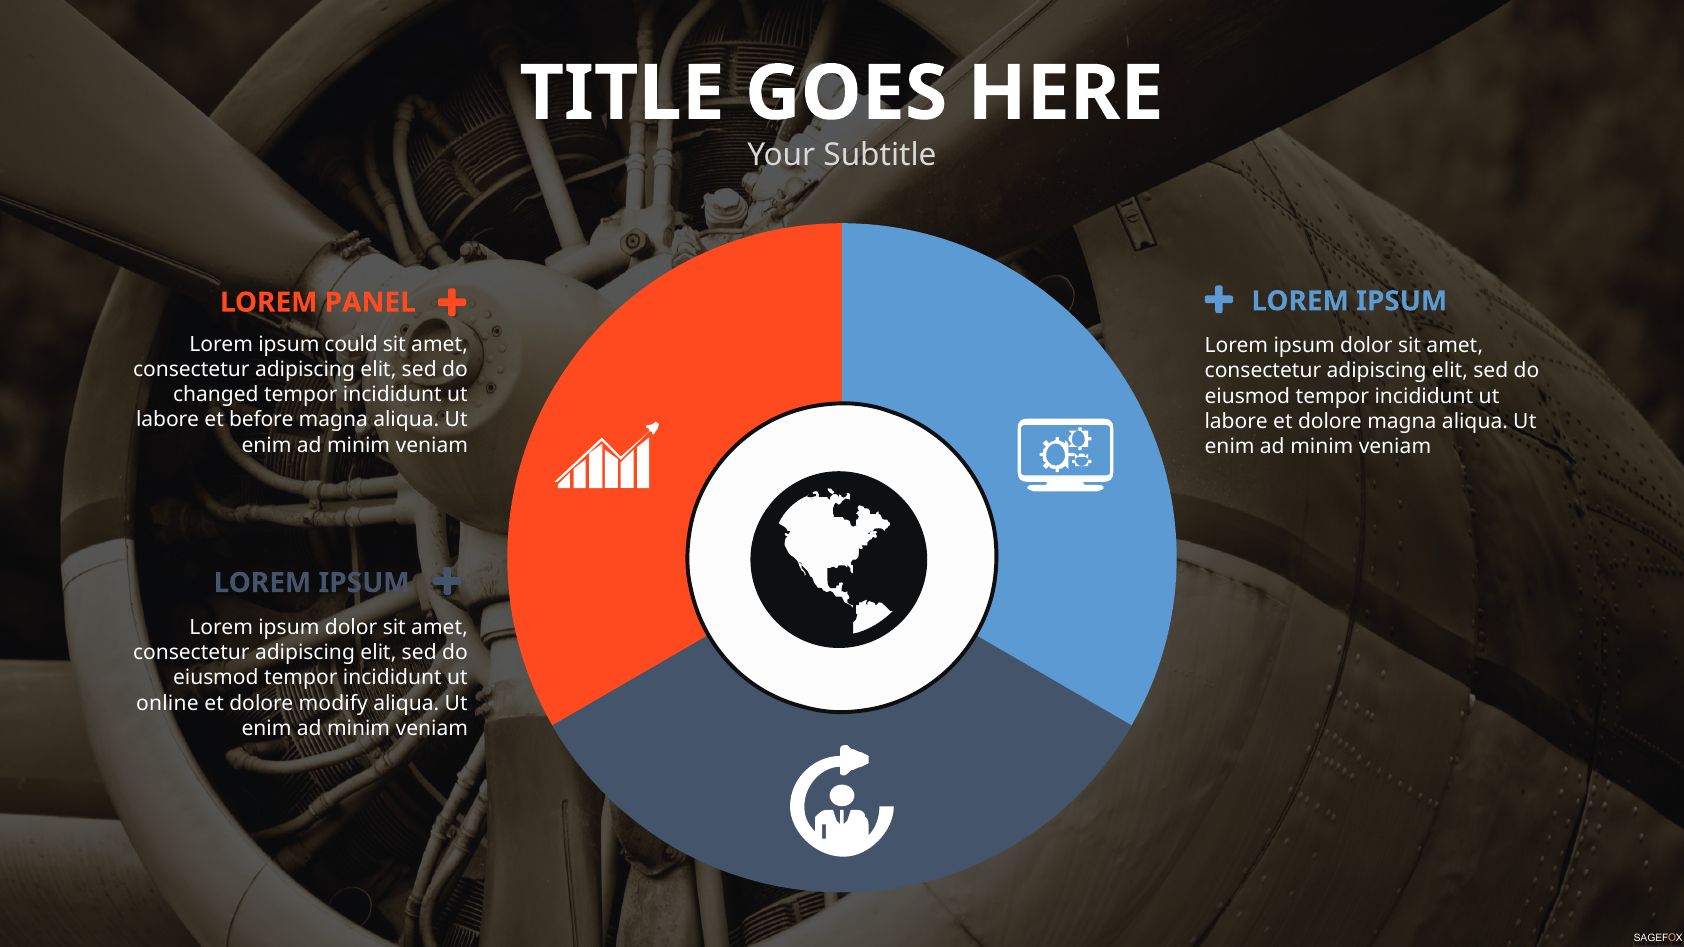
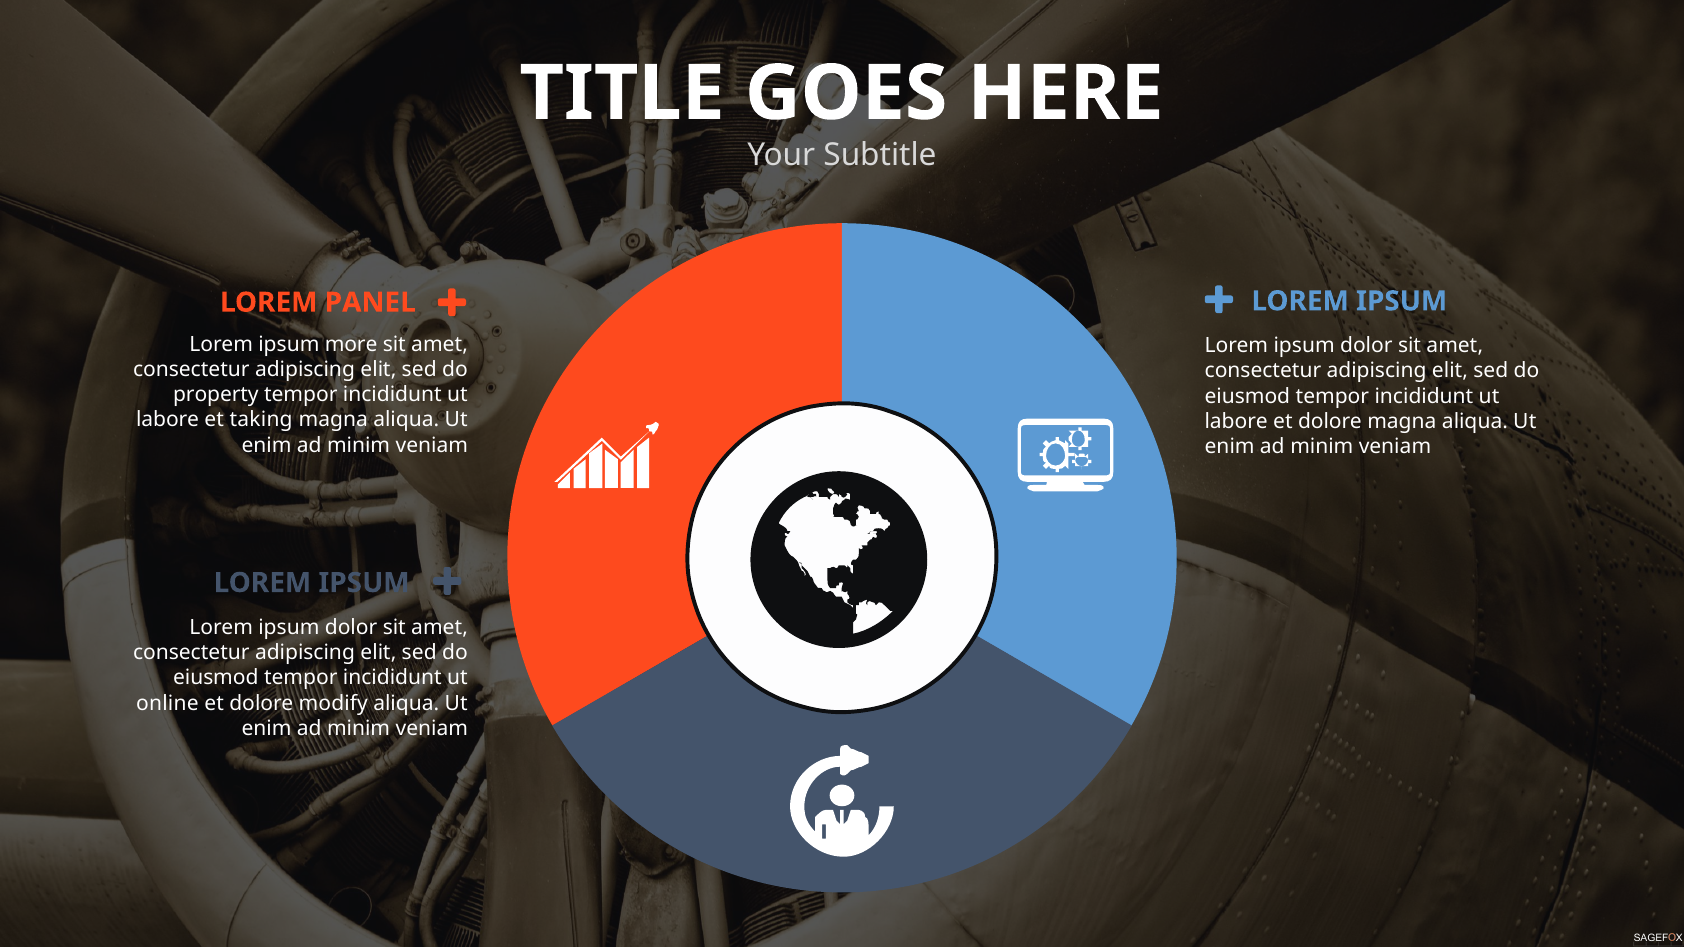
could: could -> more (351, 344)
changed: changed -> property (216, 395)
before: before -> taking (261, 420)
